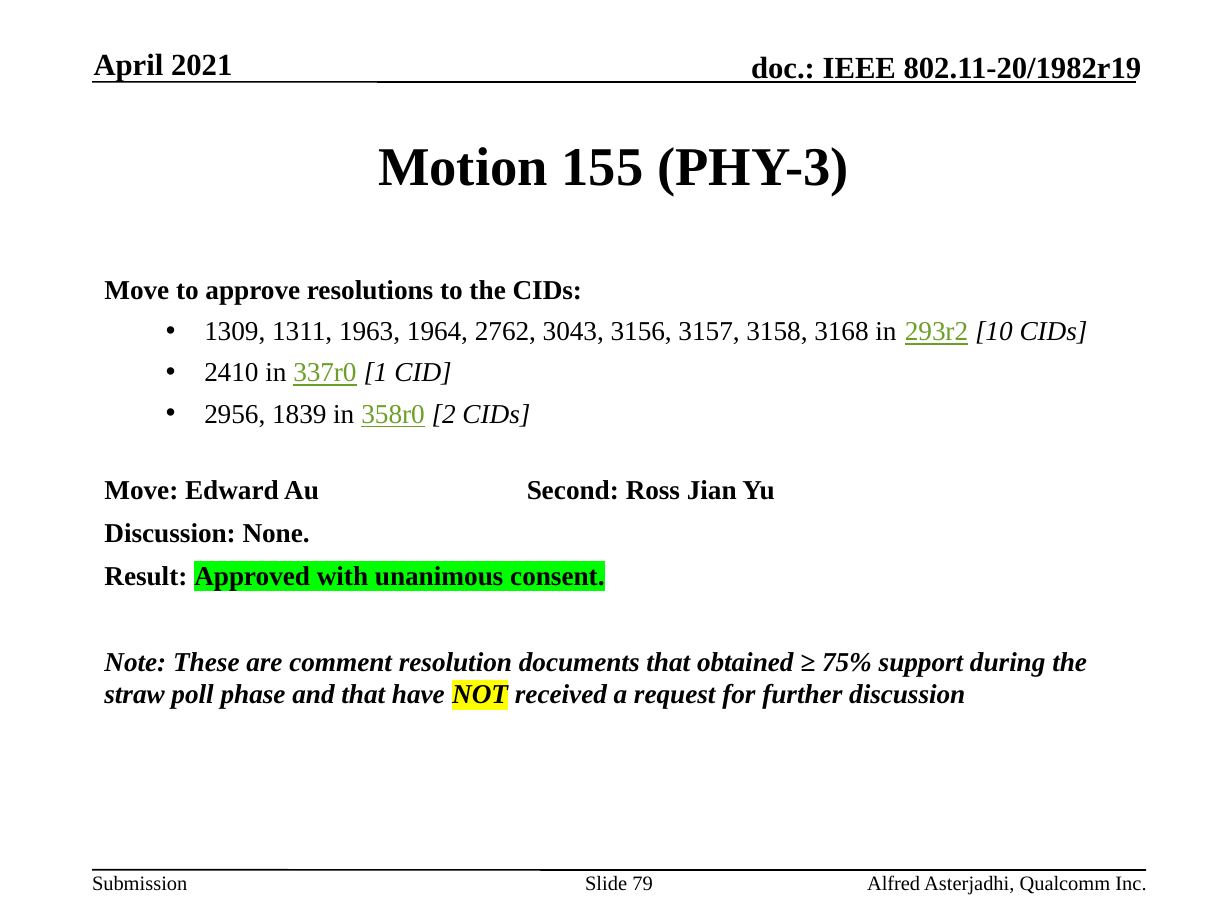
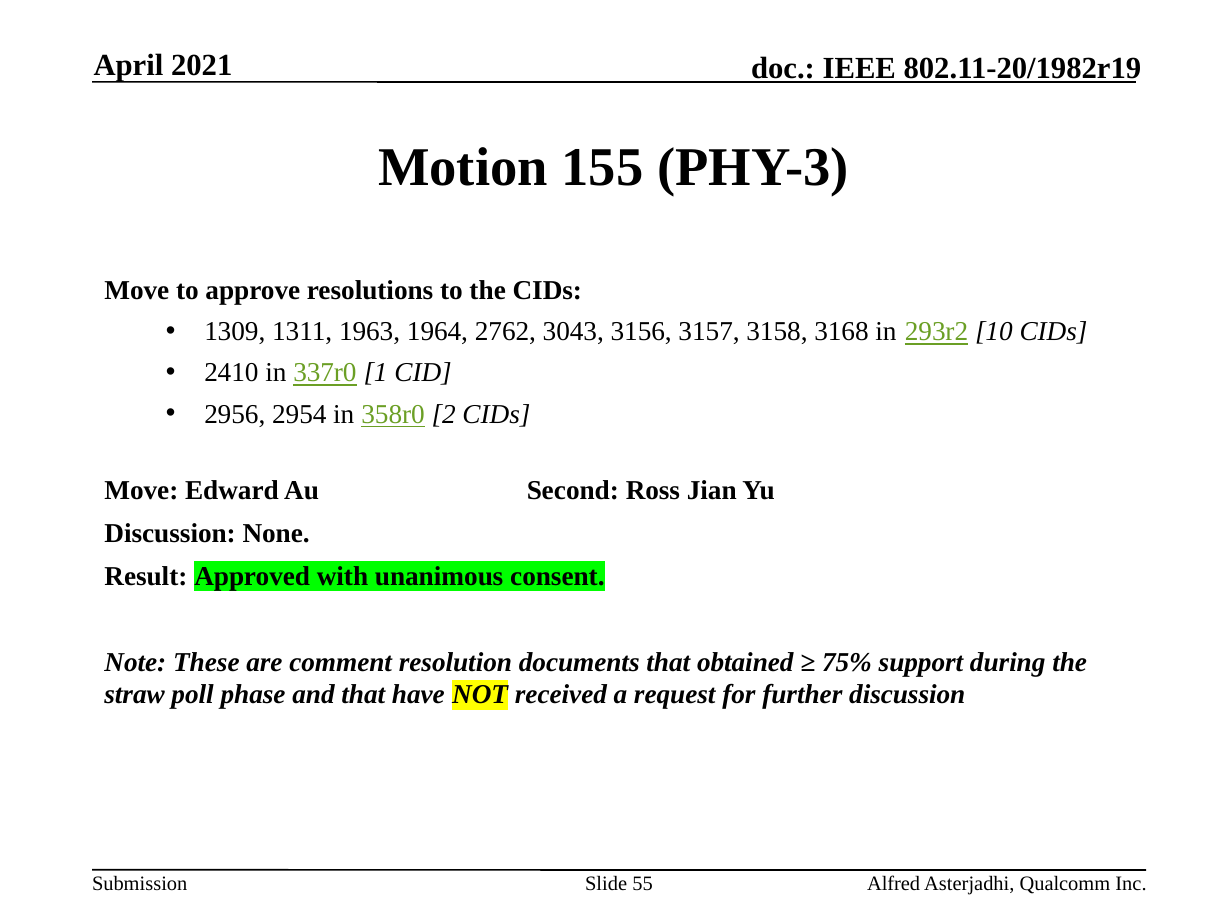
1839: 1839 -> 2954 (299, 414)
79: 79 -> 55 (643, 883)
